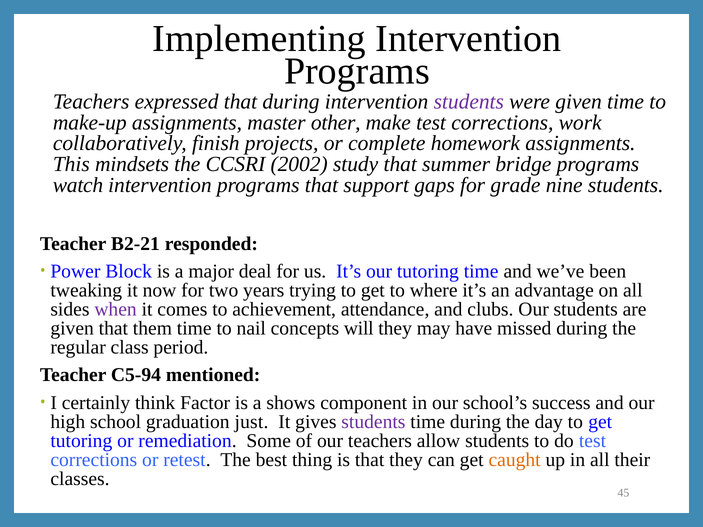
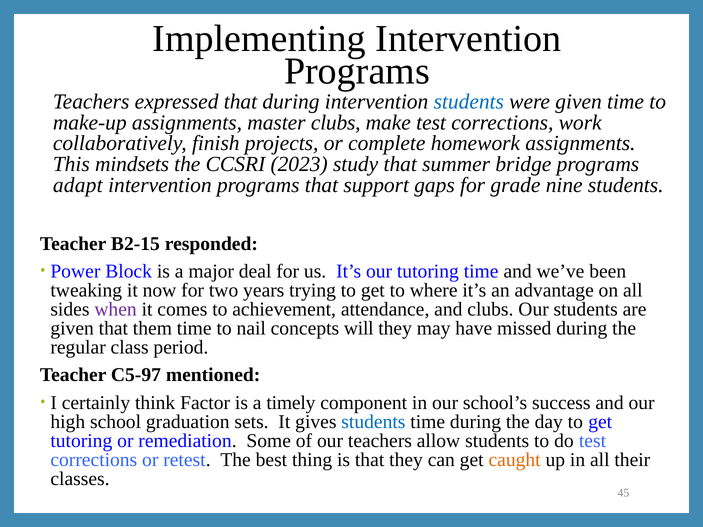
students colour: purple -> blue (469, 102)
master other: other -> clubs (336, 122)
2002: 2002 -> 2023 (299, 164)
watch: watch -> adapt (78, 185)
B2-21: B2-21 -> B2-15 (135, 244)
C5-94: C5-94 -> C5-97 (136, 375)
shows: shows -> timely (291, 403)
just: just -> sets (252, 422)
students colour: purple -> blue (373, 422)
